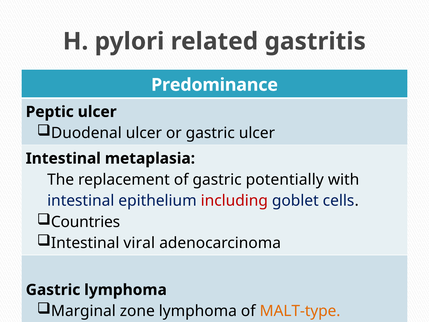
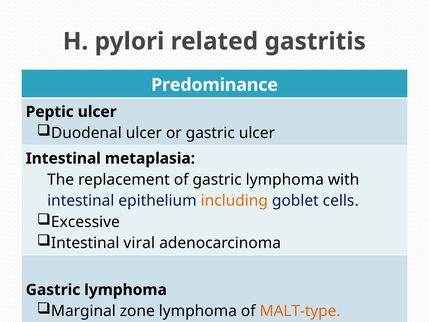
of gastric potentially: potentially -> lymphoma (285, 180)
including colour: red -> orange (234, 201)
Countries: Countries -> Excessive (85, 222)
